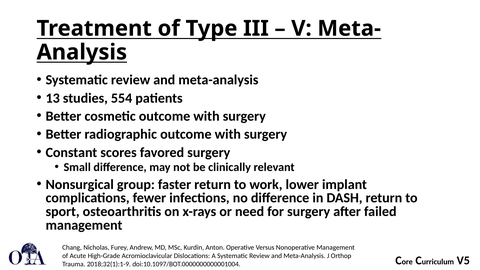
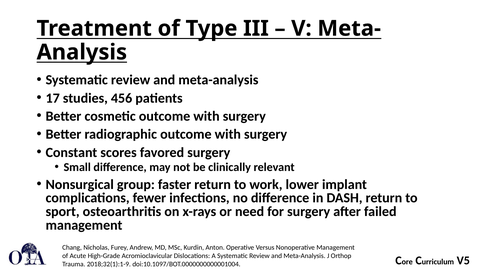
13: 13 -> 17 (53, 98)
554: 554 -> 456 (122, 98)
